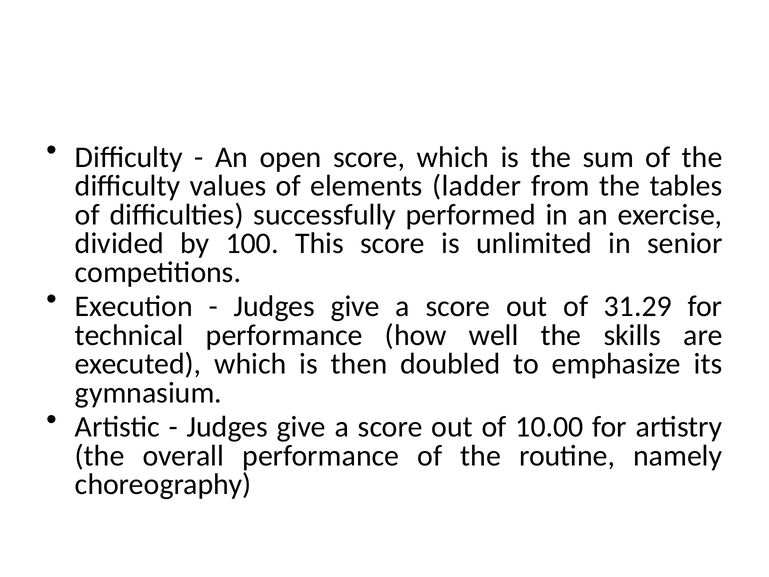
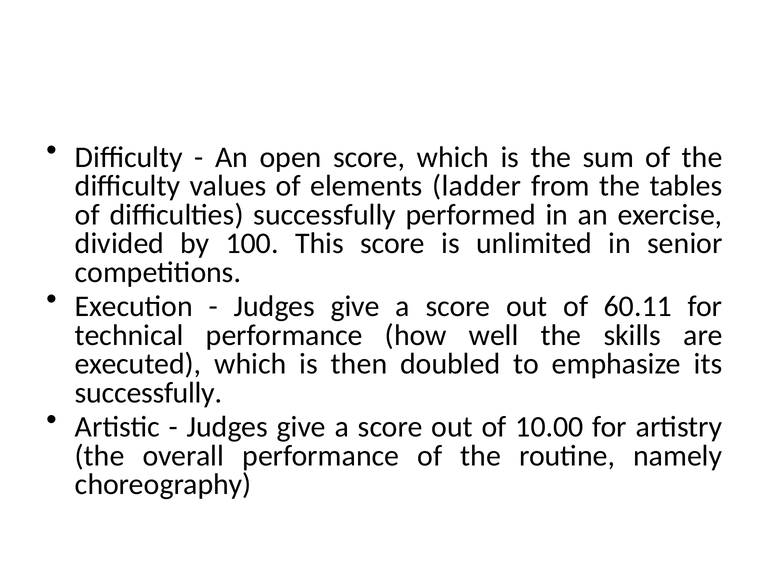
31.29: 31.29 -> 60.11 (638, 306)
gymnasium: gymnasium -> successfully (149, 393)
